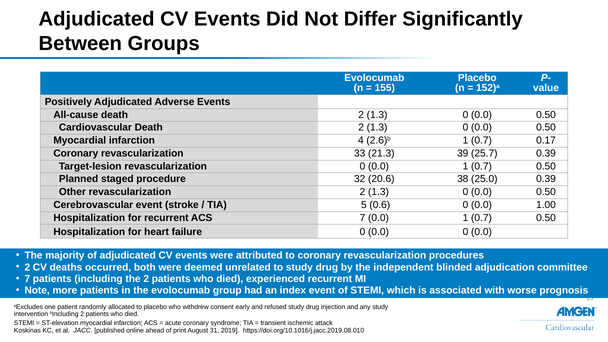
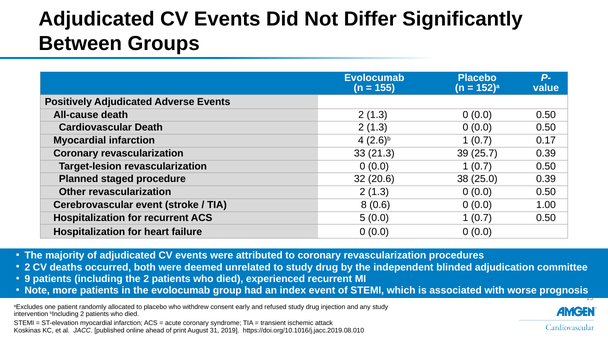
5: 5 -> 8 (364, 205)
ACS 7: 7 -> 5 (363, 218)
7: 7 -> 9 (27, 279)
